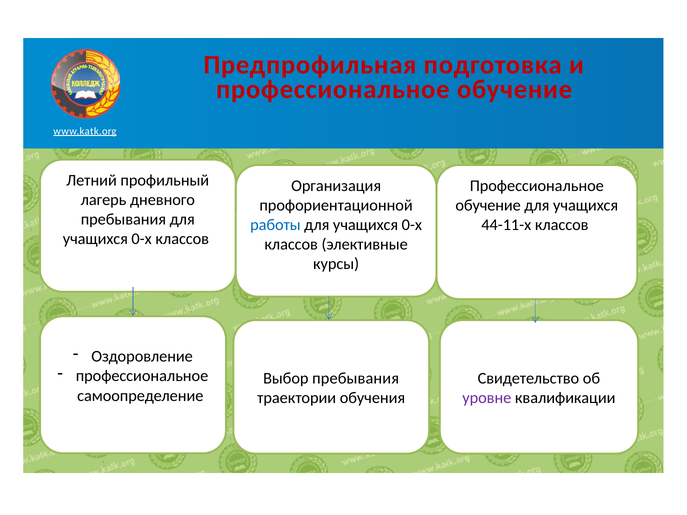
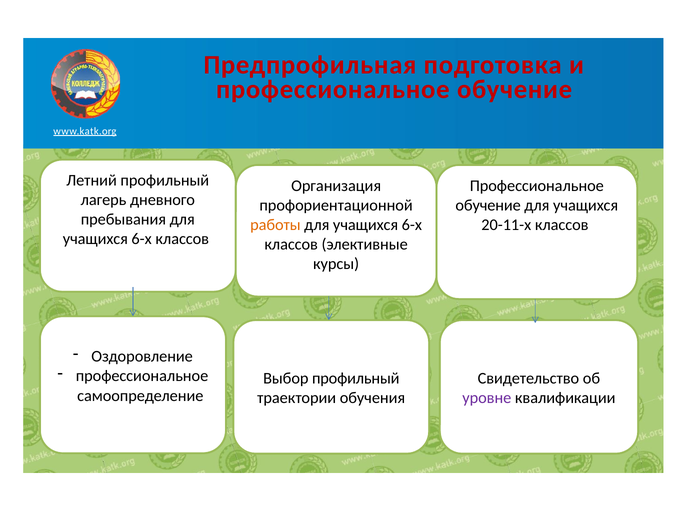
работы colour: blue -> orange (275, 225)
0-х: 0-х -> 6-х (412, 225)
44-11-х: 44-11-х -> 20-11-х (506, 225)
0-х: 0-х -> 6-х (142, 239)
Выбор пребывания: пребывания -> профильный (356, 378)
